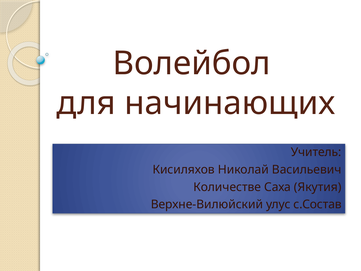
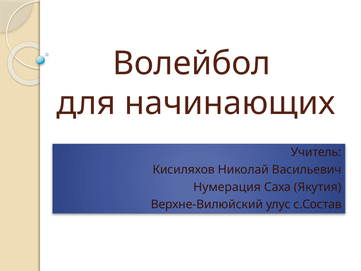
Количестве: Количестве -> Нумерация (227, 187)
